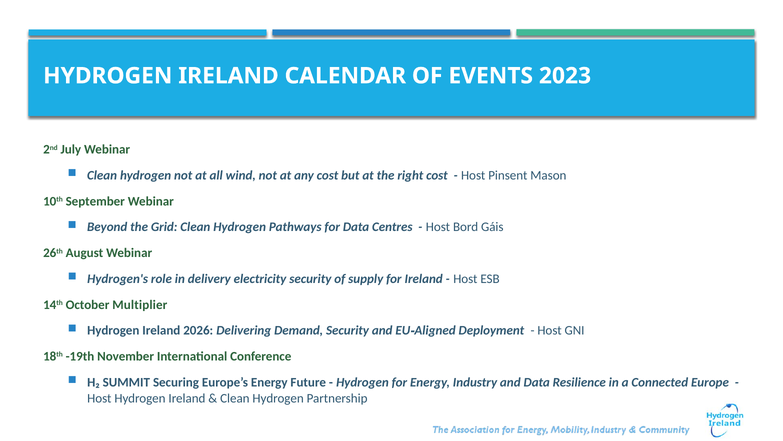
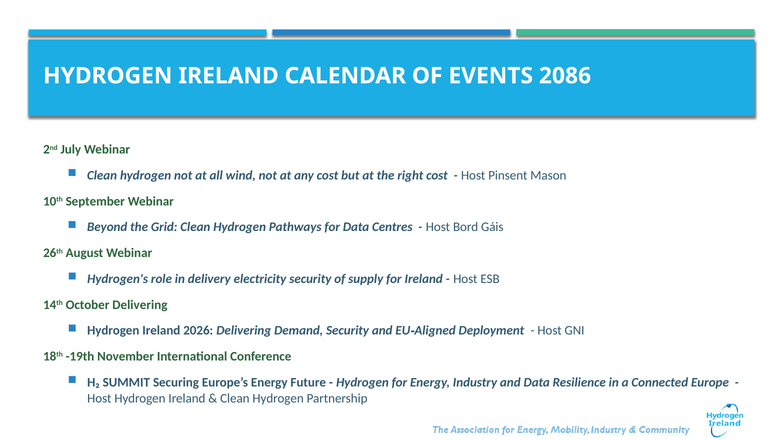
2023: 2023 -> 2086 (565, 76)
October Multiplier: Multiplier -> Delivering (140, 304)
